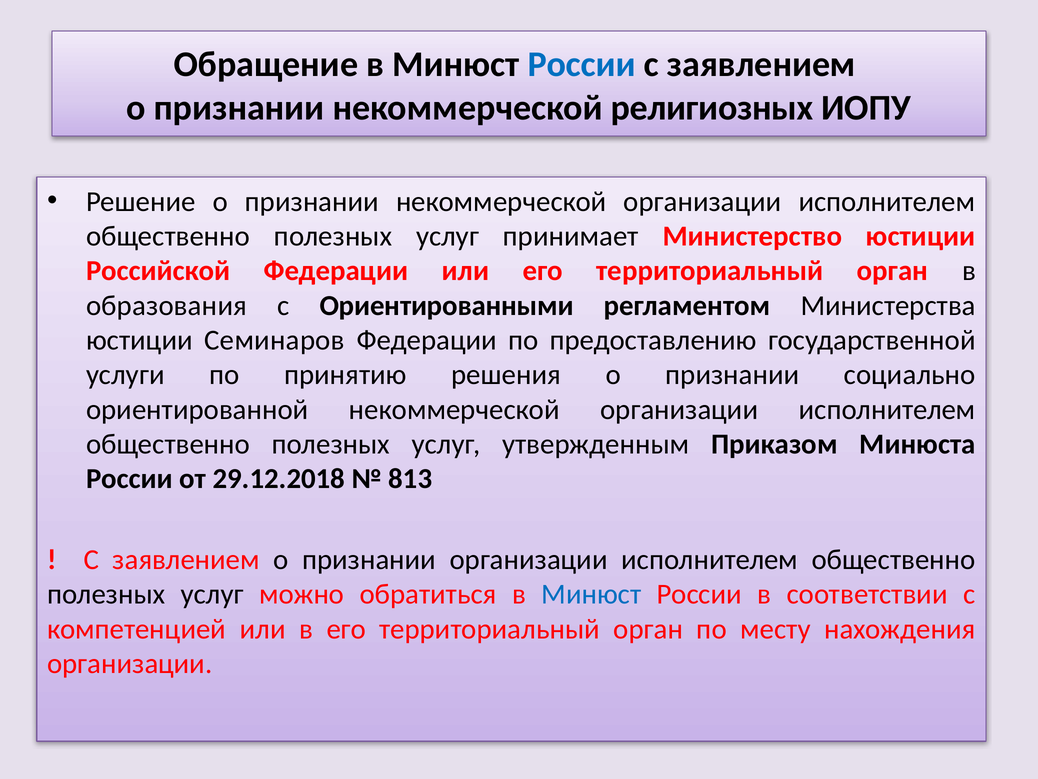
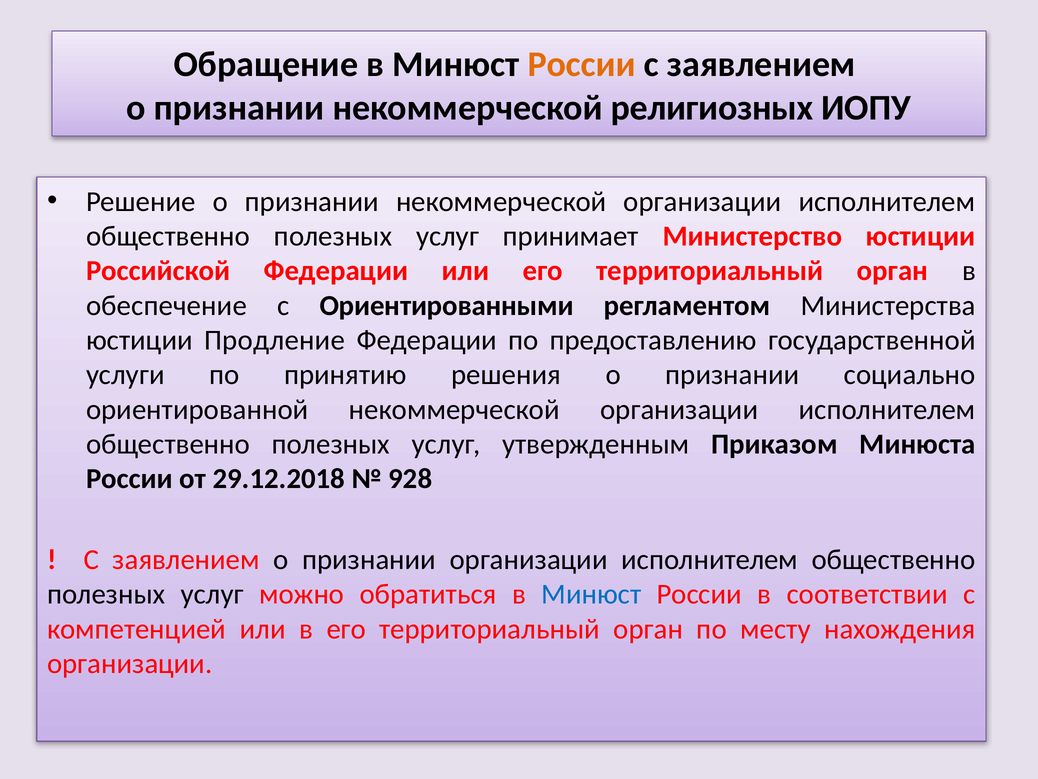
России colour: blue -> orange (582, 64)
образования: образования -> обеспечение (167, 305)
Семинаров: Семинаров -> Продление (275, 340)
813: 813 -> 928 (410, 479)
